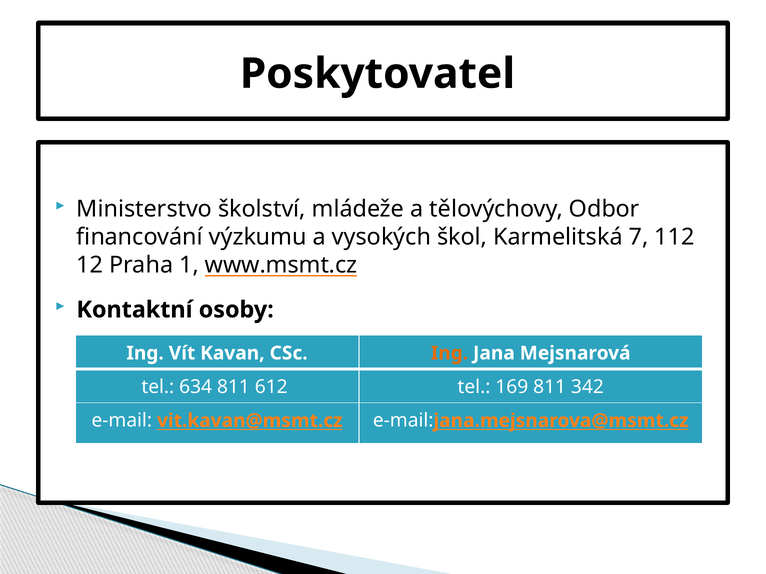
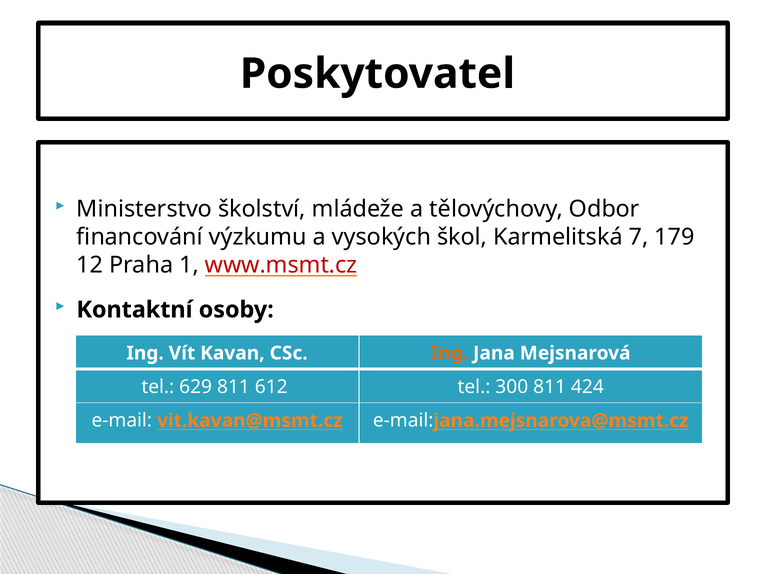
112: 112 -> 179 (674, 237)
www.msmt.cz colour: black -> red (281, 265)
634: 634 -> 629 (196, 387)
169: 169 -> 300 (512, 387)
342: 342 -> 424 (587, 387)
